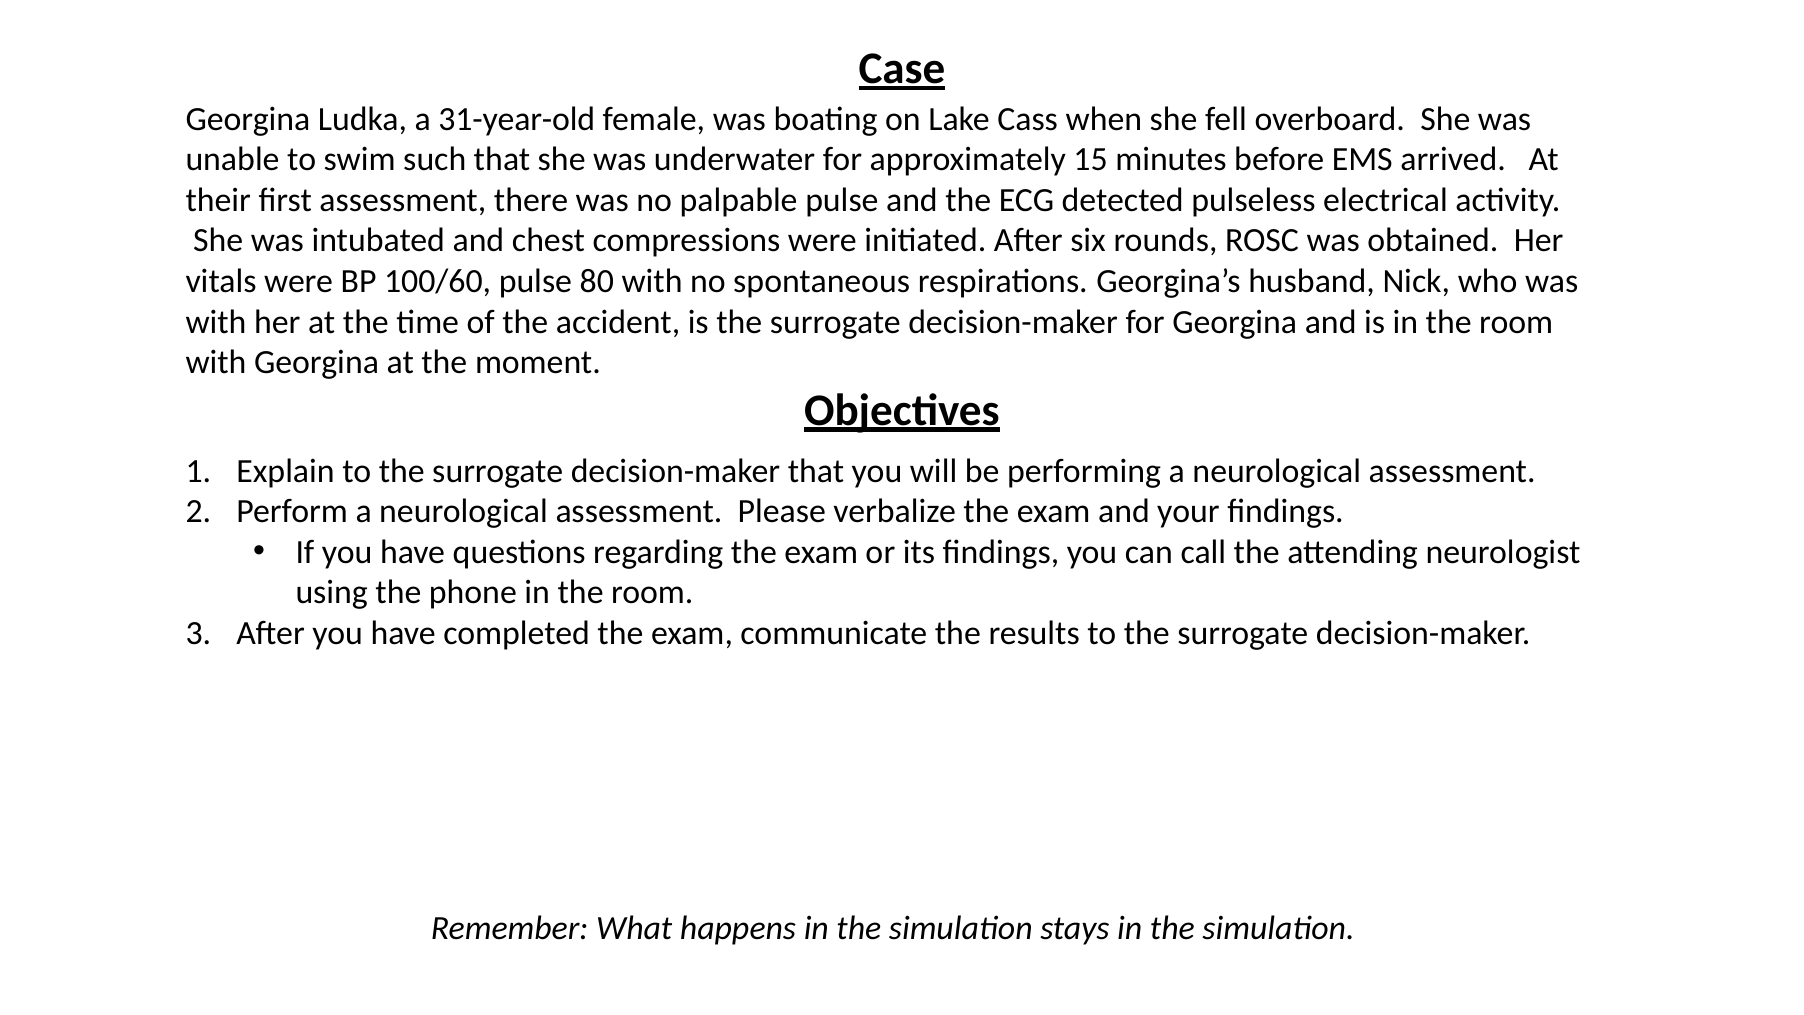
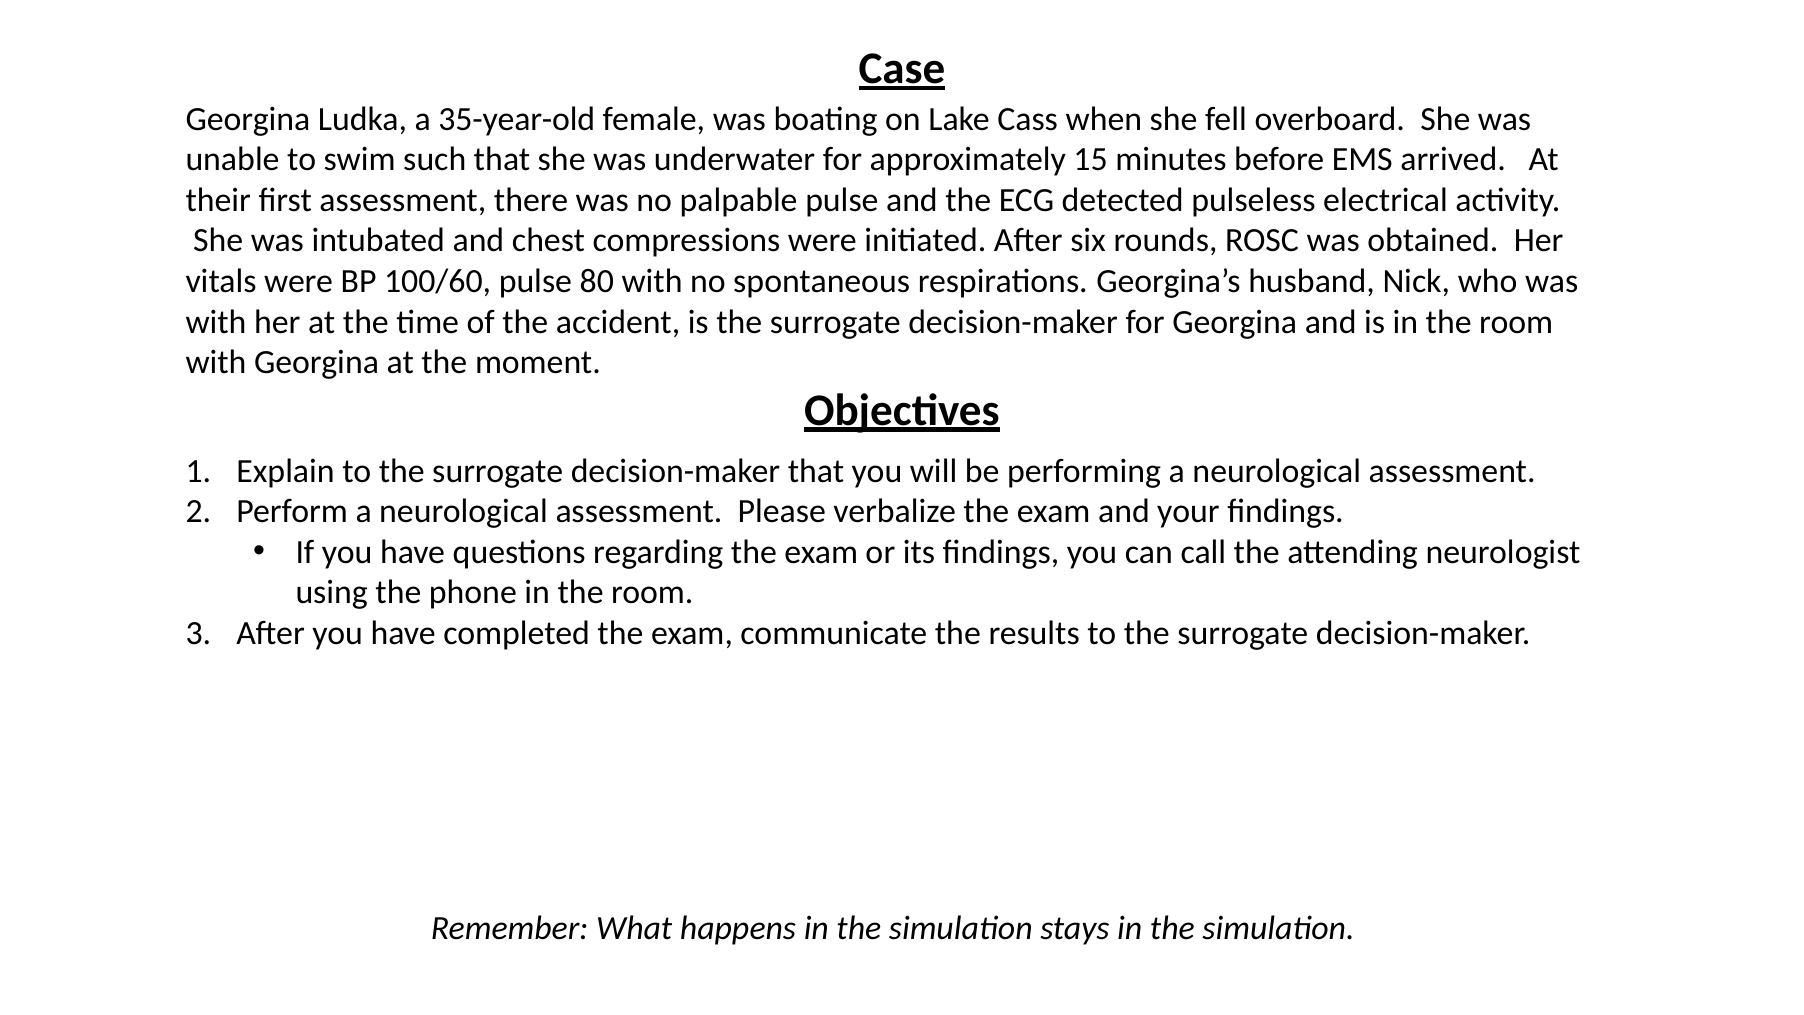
31-year-old: 31-year-old -> 35-year-old (517, 119)
